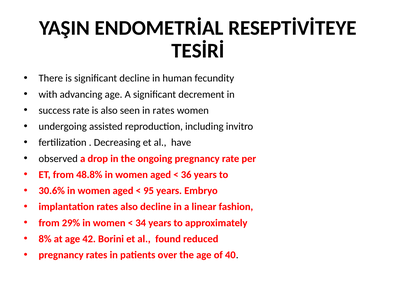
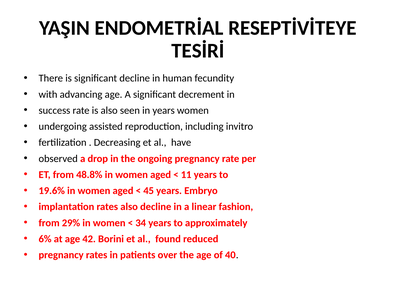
in rates: rates -> years (164, 110)
36: 36 -> 11 (186, 175)
30.6%: 30.6% -> 19.6% (52, 191)
95: 95 -> 45 (149, 191)
8%: 8% -> 6% (45, 239)
